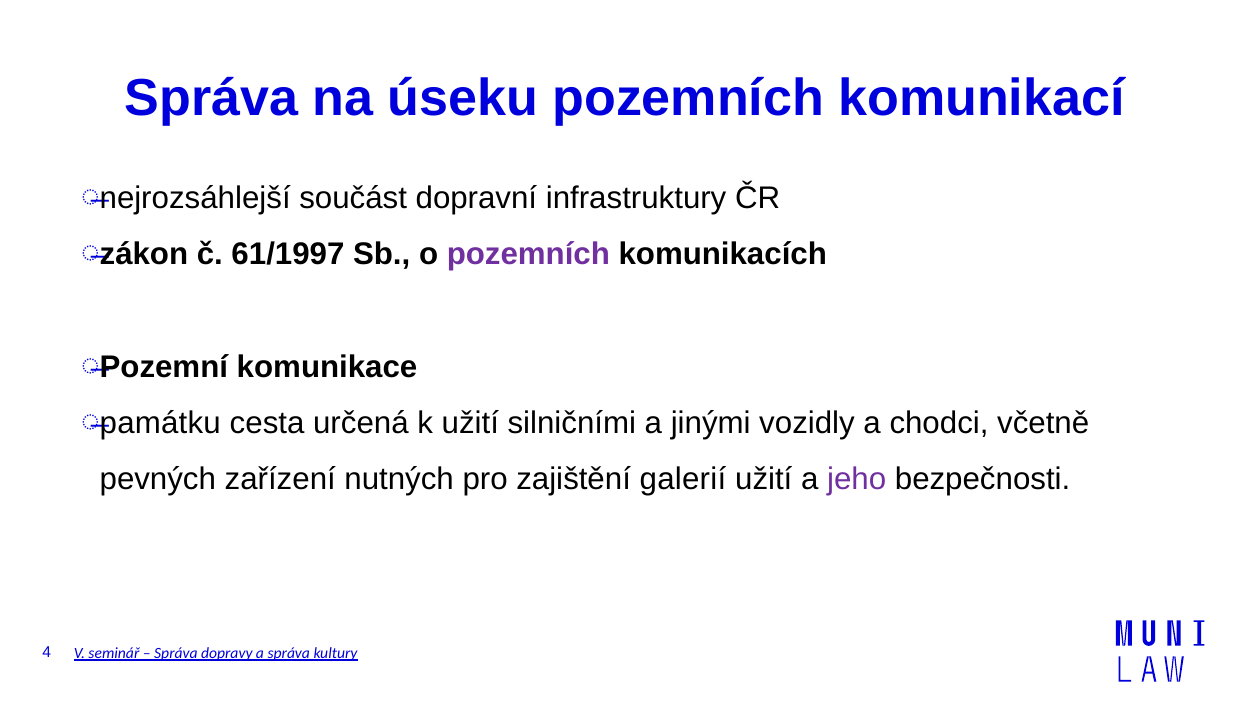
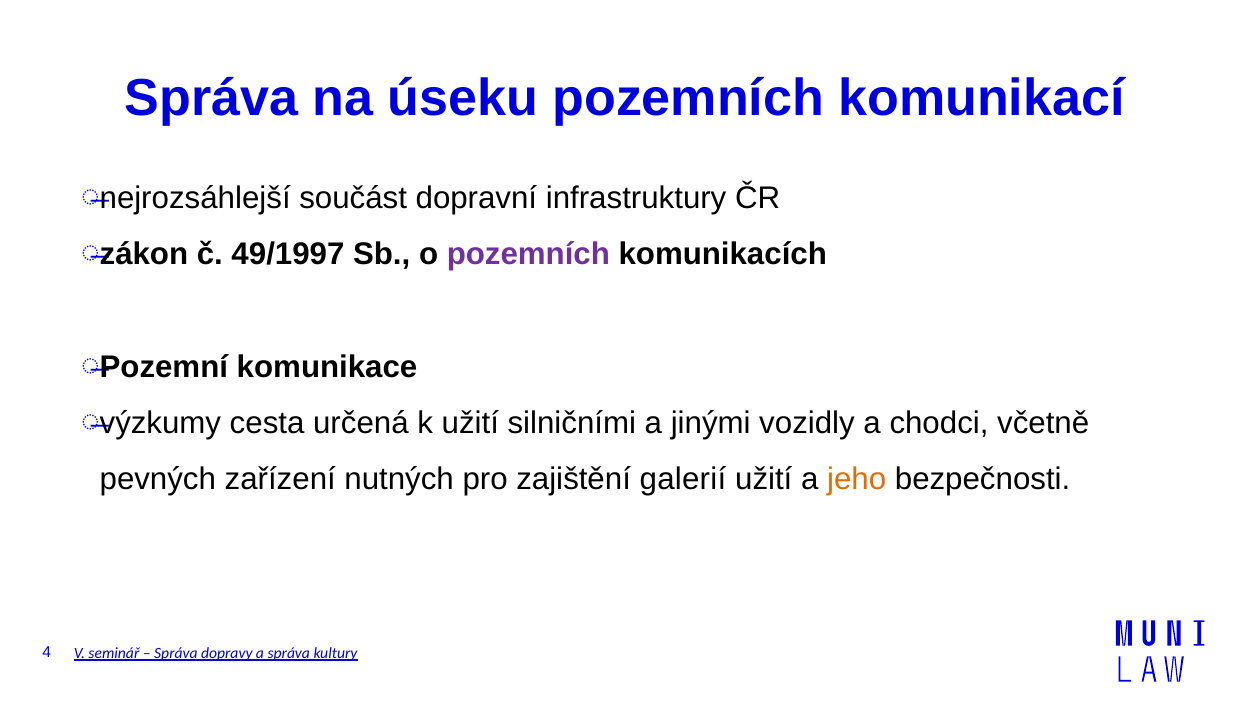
61/1997: 61/1997 -> 49/1997 (288, 254)
památku: památku -> výzkumy (160, 423)
jeho colour: purple -> orange (857, 479)
